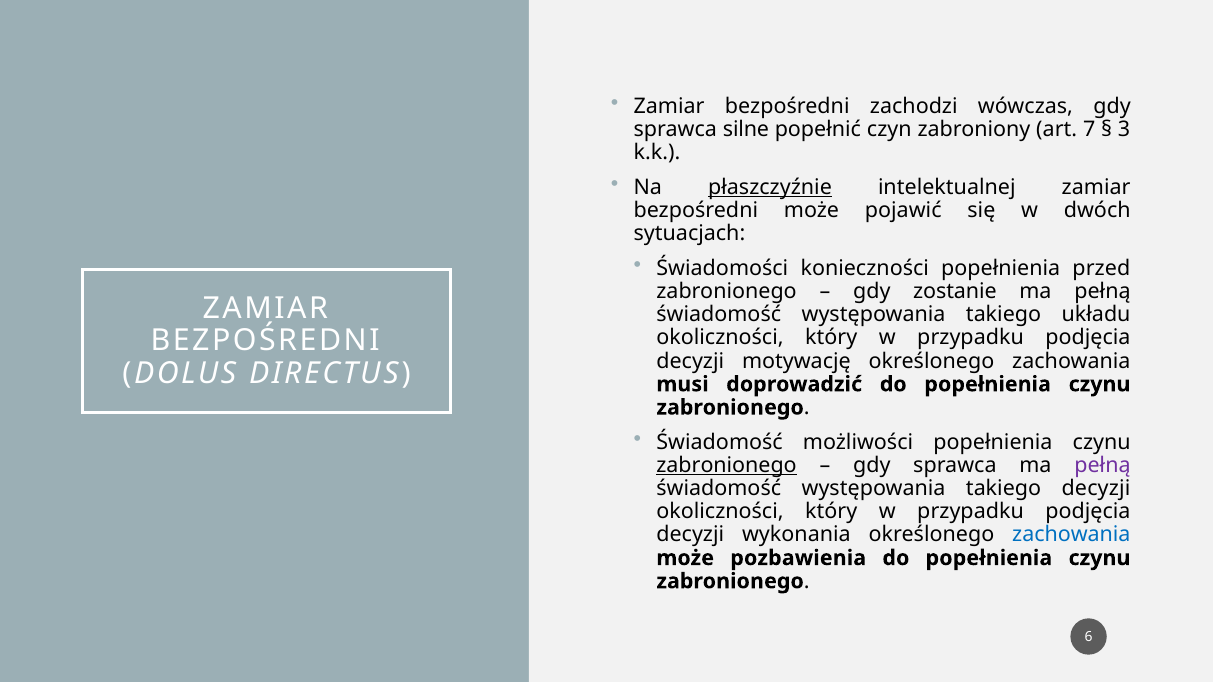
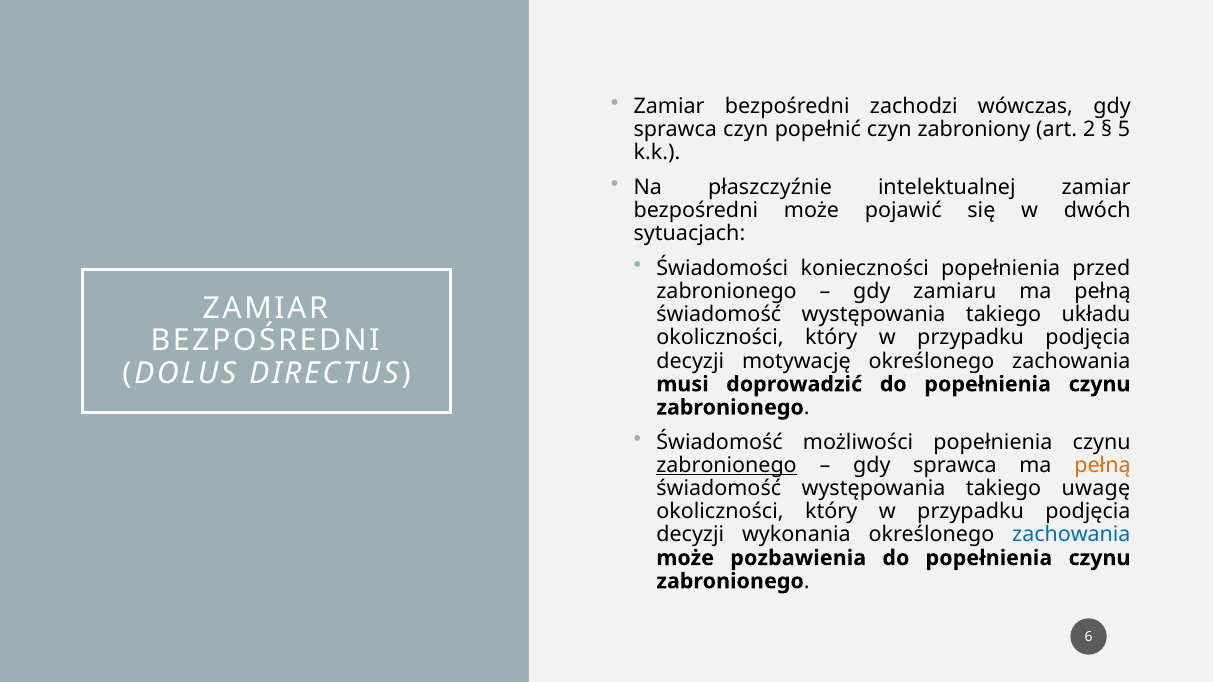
sprawca silne: silne -> czyn (746, 130)
7: 7 -> 2 (1089, 130)
3: 3 -> 5 (1124, 130)
płaszczyźnie underline: present -> none (770, 187)
zostanie: zostanie -> zamiaru (955, 292)
pełną colour: purple -> orange (1102, 465)
takiego decyzji: decyzji -> uwagę (1096, 489)
